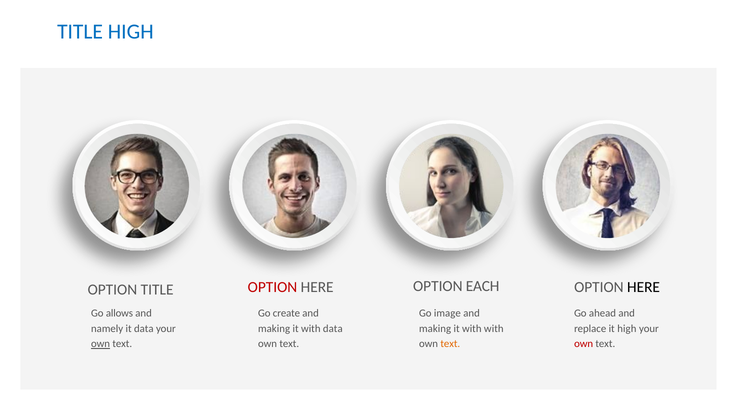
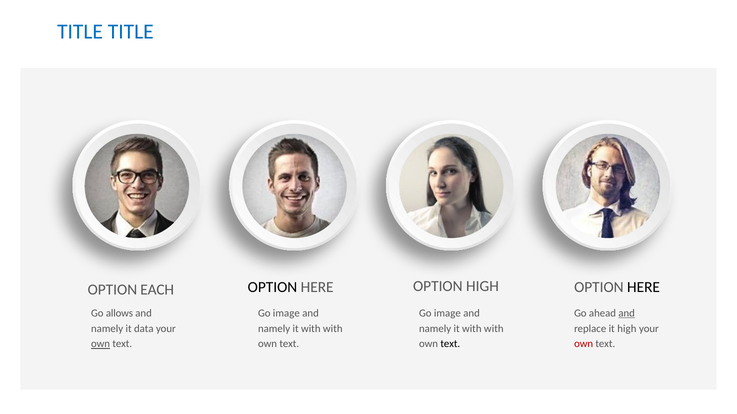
TITLE HIGH: HIGH -> TITLE (131, 32)
OPTION EACH: EACH -> HIGH (482, 287)
OPTION colour: red -> black (272, 287)
OPTION TITLE: TITLE -> EACH (157, 290)
create: create -> image (286, 314)
and underline: none -> present (627, 314)
making: making -> namely (274, 329)
data: data -> with (333, 329)
making: making -> namely (435, 329)
text colour: orange -> black (450, 344)
